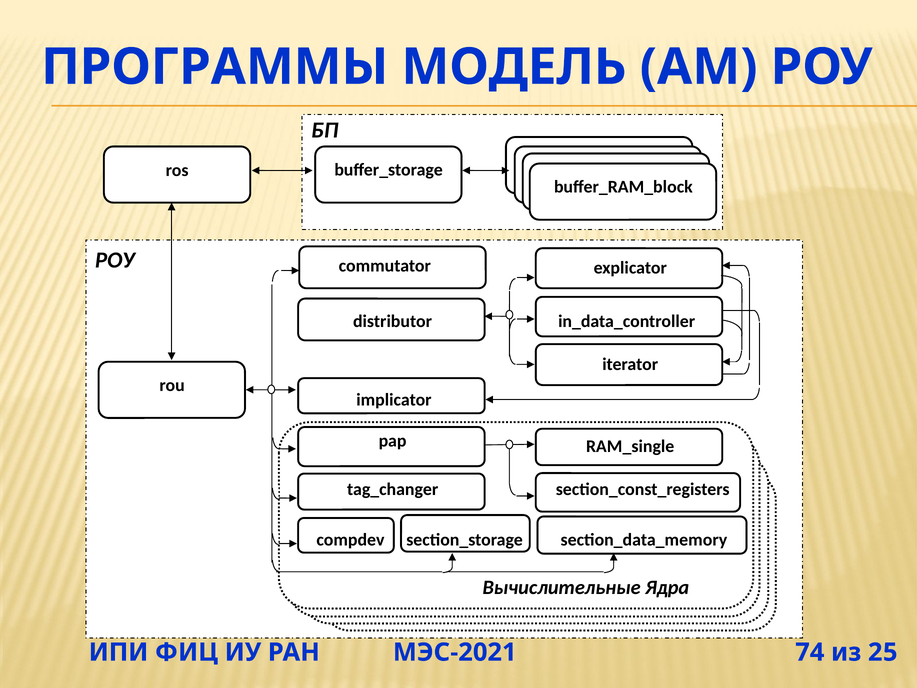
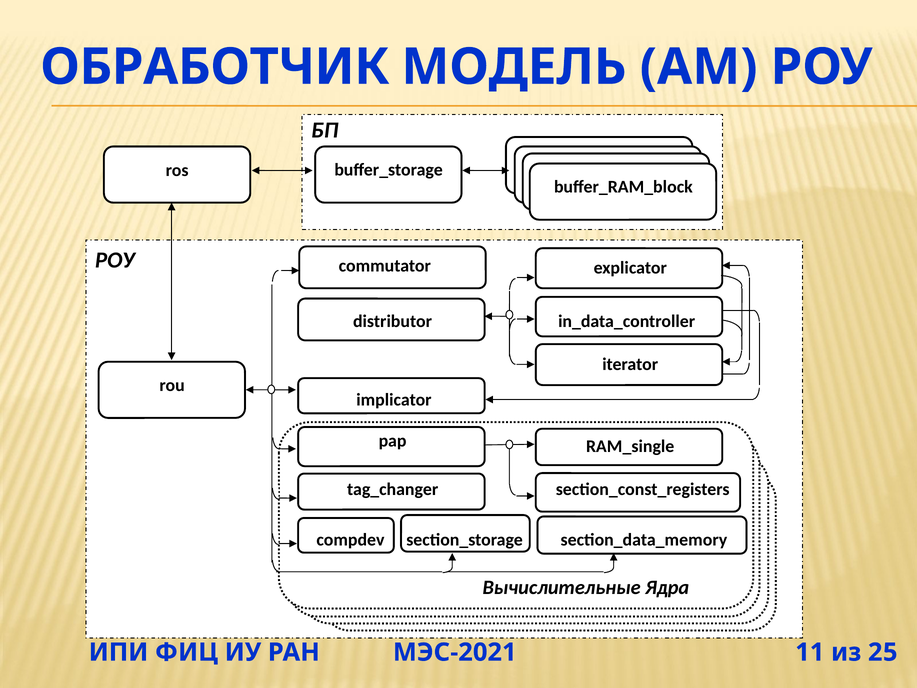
ПРОГРАММЫ: ПРОГРАММЫ -> ОБРАБОТЧИК (215, 67)
74: 74 -> 11 (810, 652)
